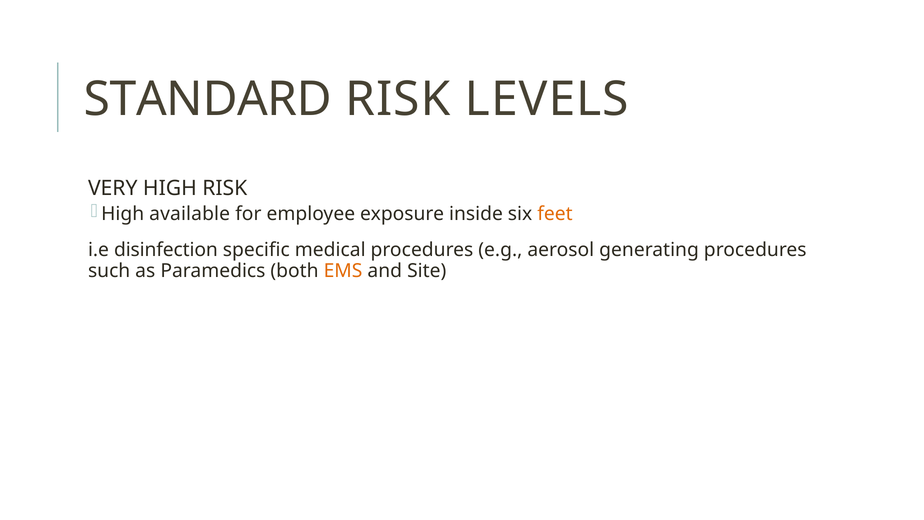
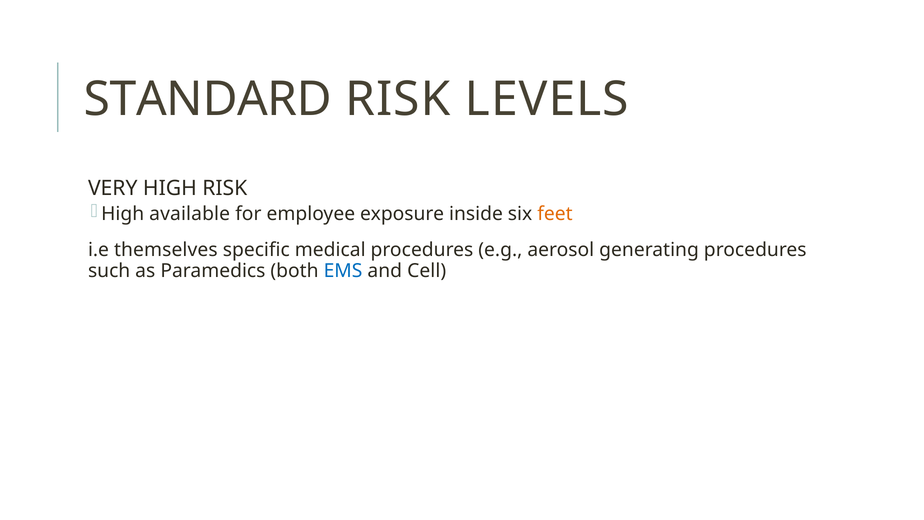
disinfection: disinfection -> themselves (166, 250)
EMS colour: orange -> blue (343, 271)
Site: Site -> Cell (427, 271)
